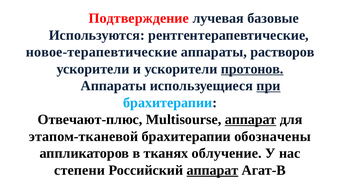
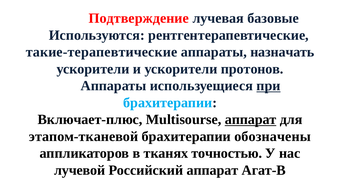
новое-терапевтические: новое-терапевтические -> такие-терапевтические (102, 52)
растворов: растворов -> назначать (282, 52)
протонов underline: present -> none (252, 69)
Отвечают-плюс: Отвечают-плюс -> Включает-плюс (90, 120)
облучение: облучение -> точностью (227, 153)
степени: степени -> лучевой (80, 170)
аппарат underline: present -> none (212, 170)
